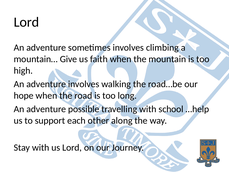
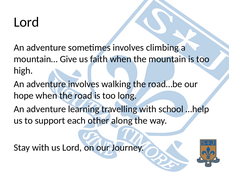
possible: possible -> learning (84, 109)
